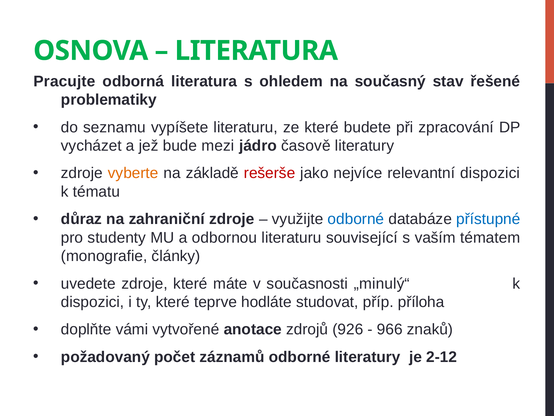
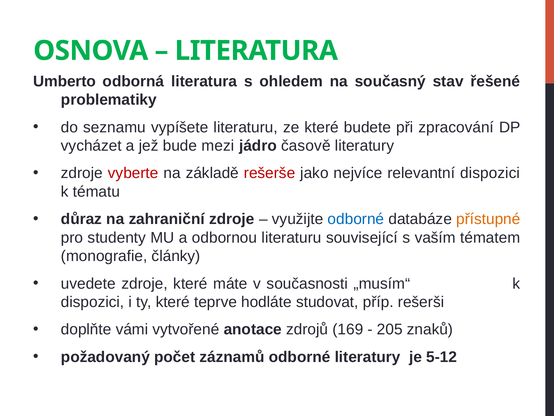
Pracujte: Pracujte -> Umberto (65, 81)
vyberte colour: orange -> red (133, 173)
přístupné colour: blue -> orange (488, 219)
„minulý“: „minulý“ -> „musím“ (382, 283)
příloha: příloha -> rešerši (421, 302)
926: 926 -> 169 (348, 329)
966: 966 -> 205 (390, 329)
2-12: 2-12 -> 5-12 (442, 357)
